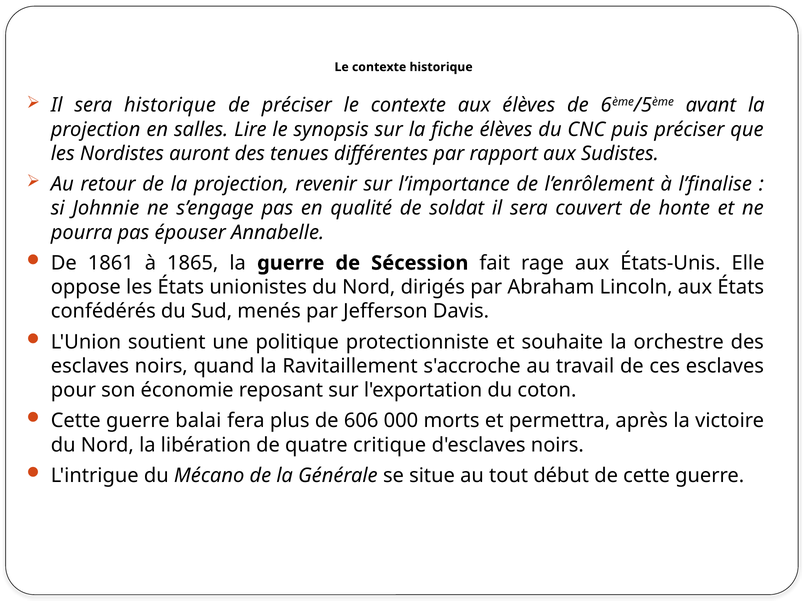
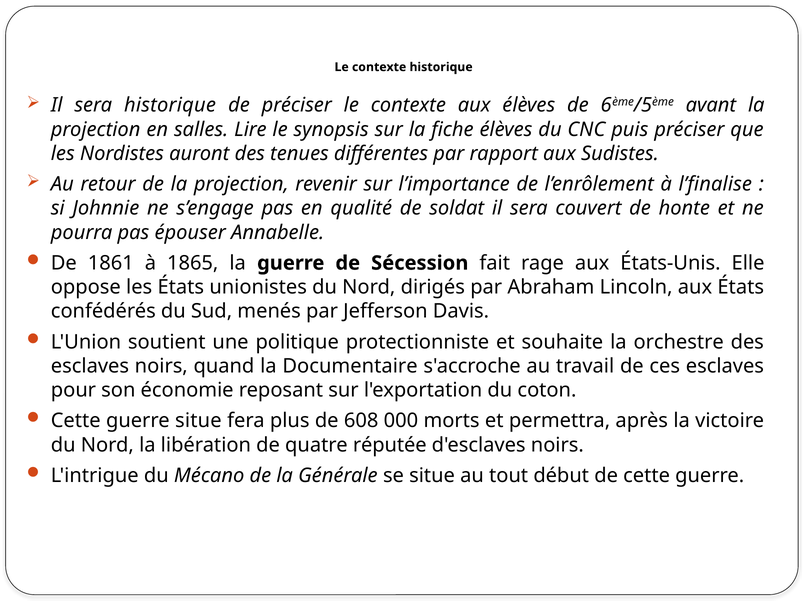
Ravitaillement: Ravitaillement -> Documentaire (350, 366)
guerre balai: balai -> situe (198, 421)
606: 606 -> 608 (361, 421)
critique: critique -> réputée (390, 445)
